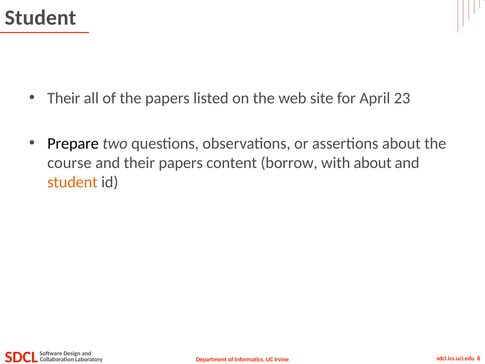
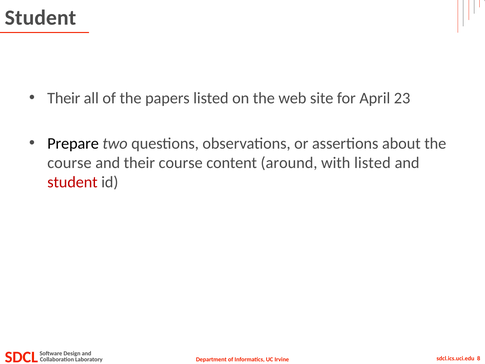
their papers: papers -> course (181, 163)
borrow: borrow -> around (289, 163)
with about: about -> listed (372, 163)
student colour: orange -> red (72, 182)
